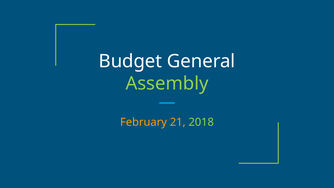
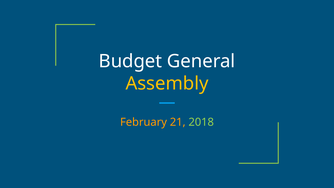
Assembly colour: light green -> yellow (167, 83)
